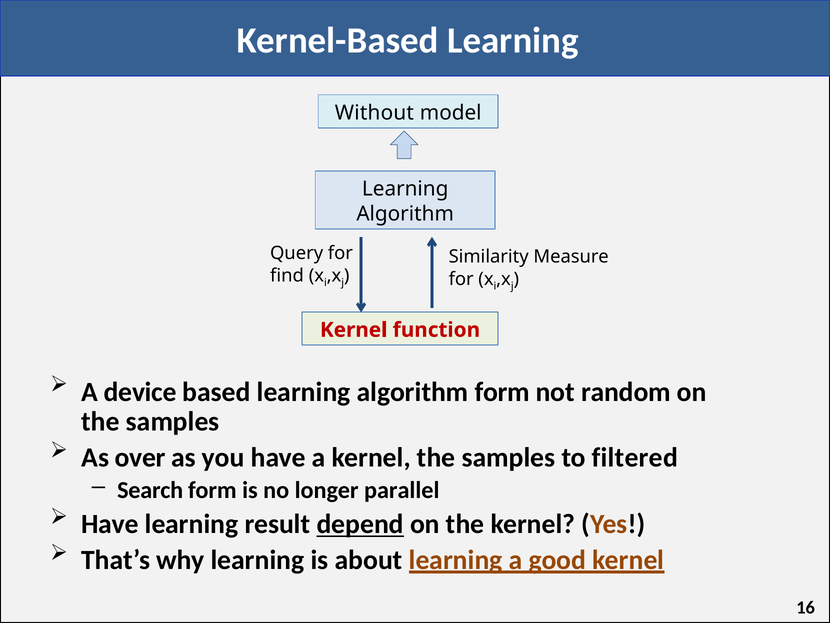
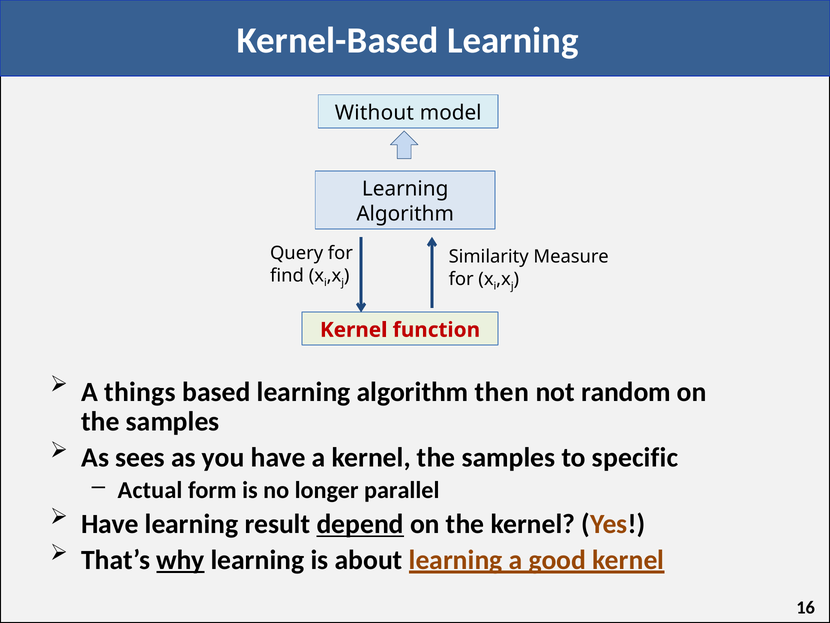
device: device -> things (140, 392)
algorithm form: form -> then (502, 392)
over: over -> sees (140, 457)
filtered: filtered -> specific (635, 457)
Search: Search -> Actual (150, 490)
why underline: none -> present (180, 560)
